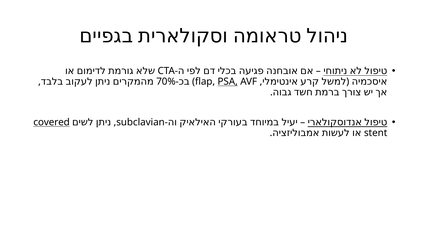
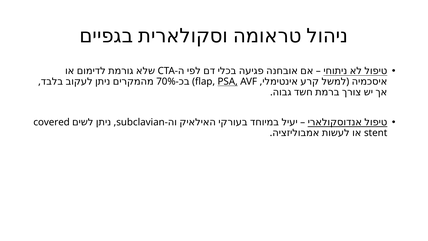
covered underline: present -> none (52, 122)
